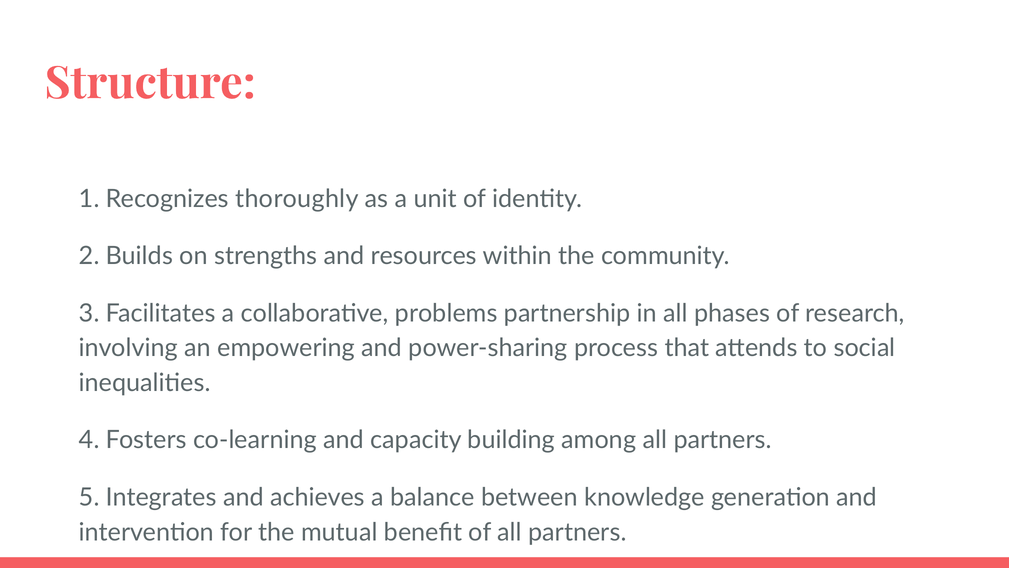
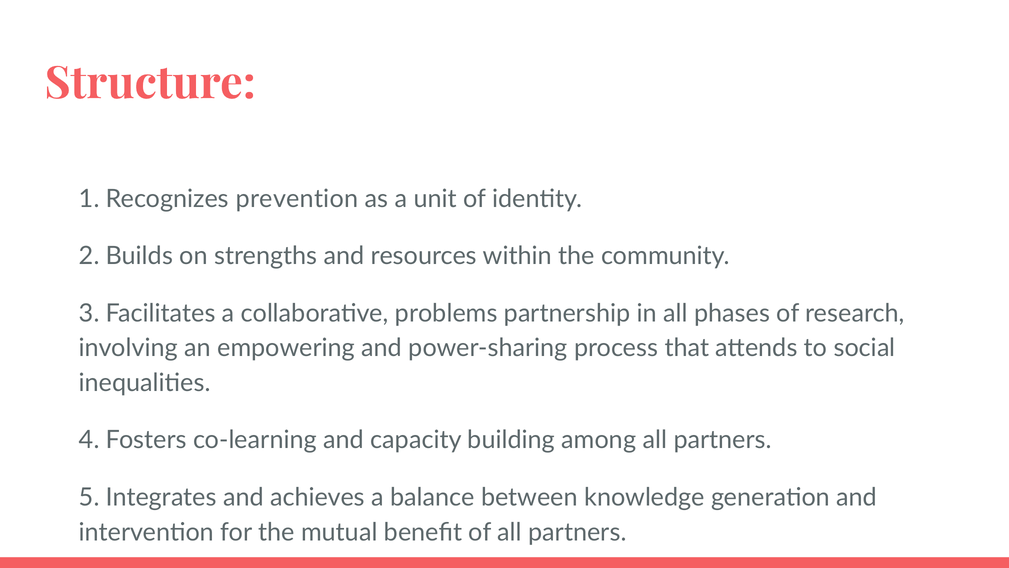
thoroughly: thoroughly -> prevention (297, 199)
